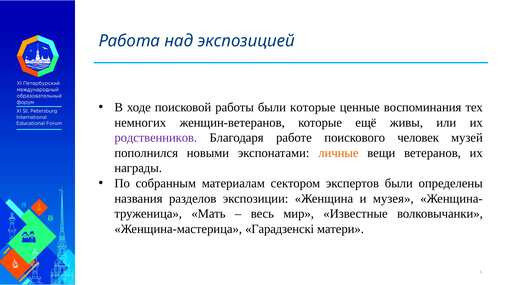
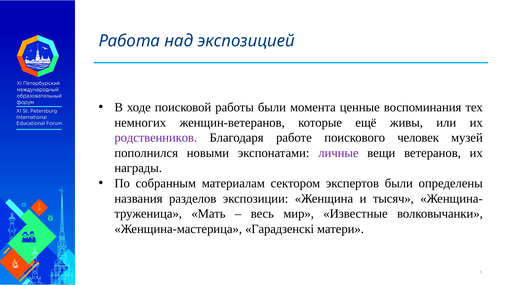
были которые: которые -> момента (313, 107)
личные colour: orange -> purple (338, 153)
музея: музея -> тысяч (393, 198)
